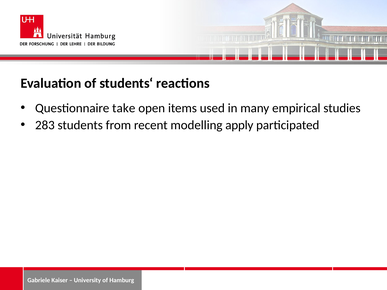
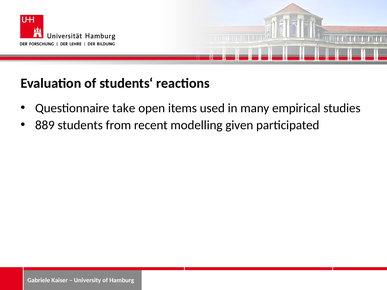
283: 283 -> 889 (45, 125)
apply: apply -> given (239, 125)
